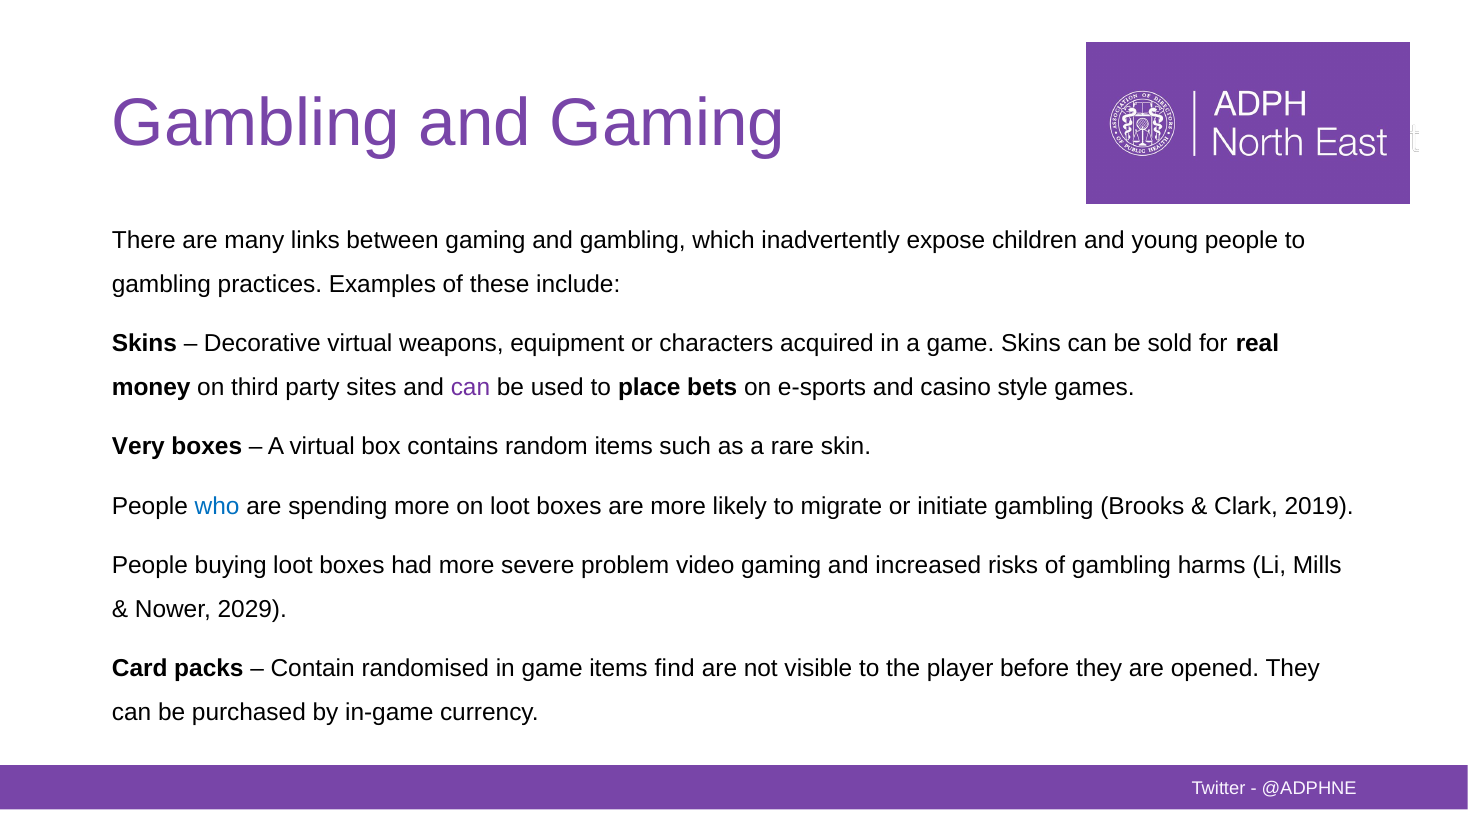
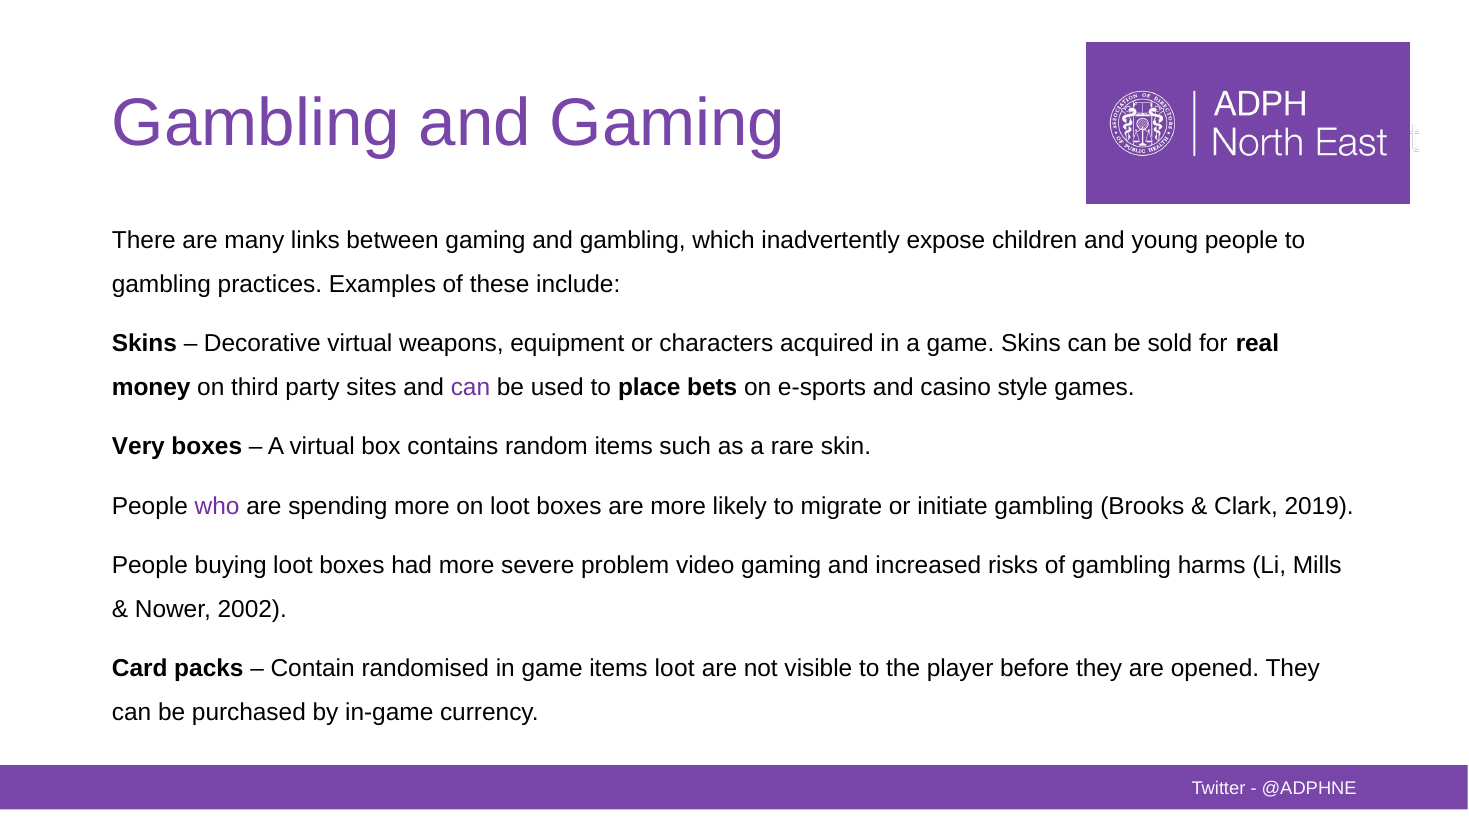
who colour: blue -> purple (217, 506)
2029: 2029 -> 2002 (252, 610)
items find: find -> loot (675, 669)
